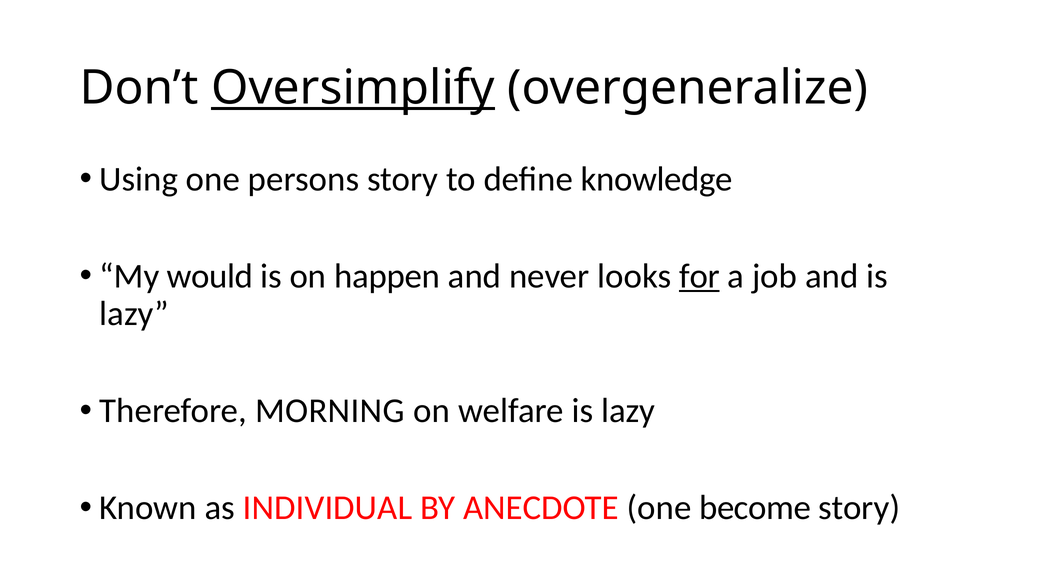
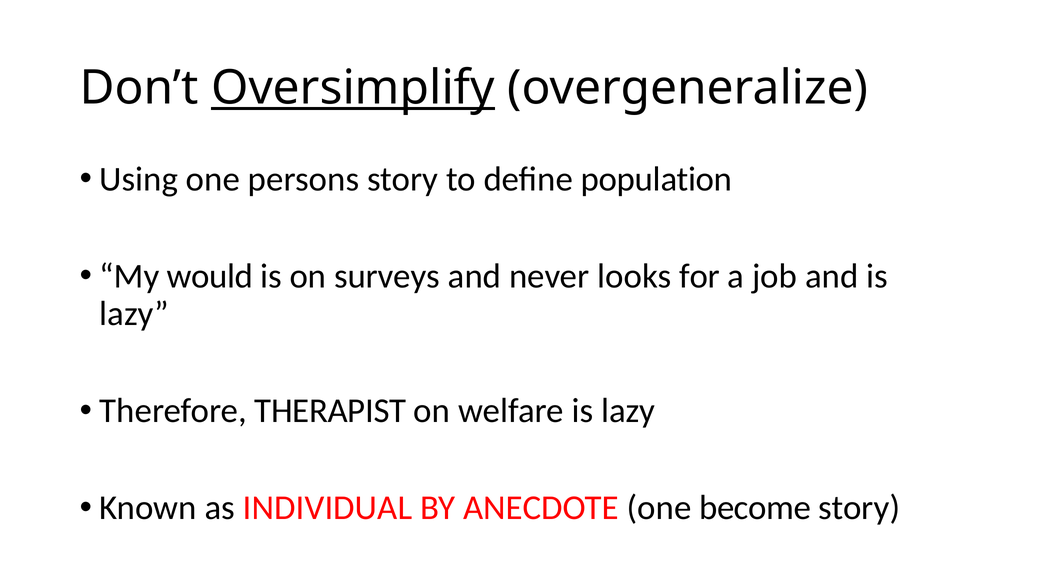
knowledge: knowledge -> population (657, 179)
happen: happen -> surveys (387, 276)
for underline: present -> none (700, 276)
MORNING: MORNING -> THERAPIST (330, 411)
